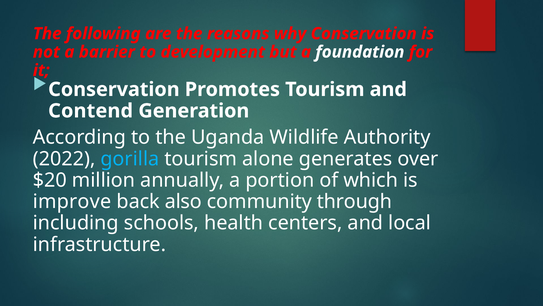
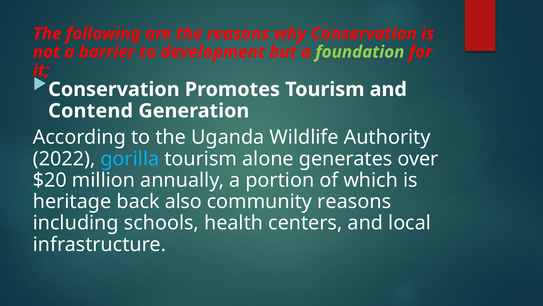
foundation colour: white -> light green (360, 52)
improve: improve -> heritage (72, 201)
community through: through -> reasons (354, 201)
